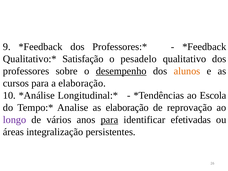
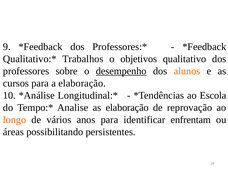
Satisfação: Satisfação -> Trabalhos (83, 59)
pesadelo: pesadelo -> objetivos (139, 59)
longo colour: purple -> orange (15, 120)
para underline: present -> none (109, 120)
efetivadas: efetivadas -> enfrentam (191, 120)
integralização: integralização -> possibilitando (55, 132)
